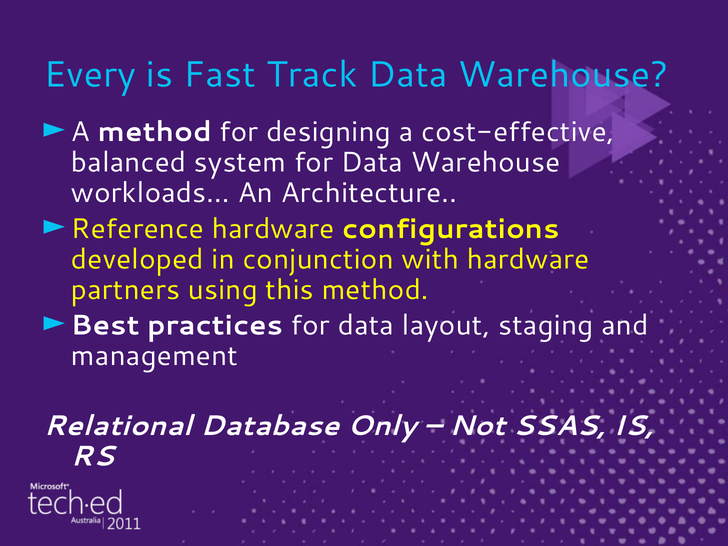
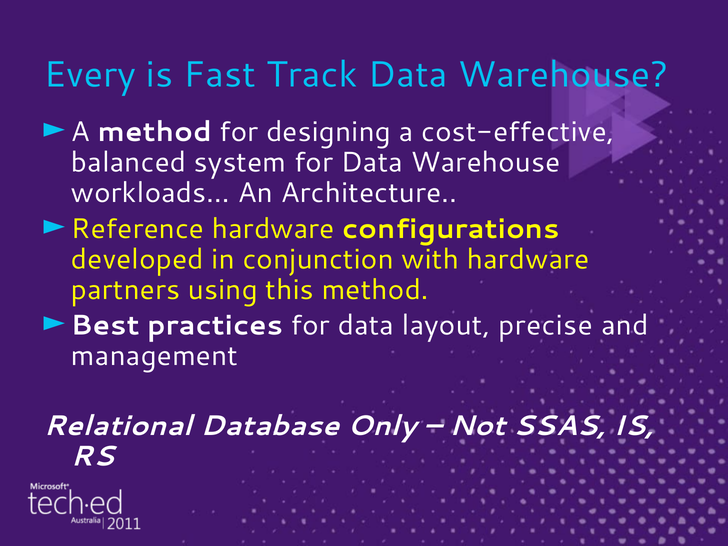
staging: staging -> precise (546, 326)
